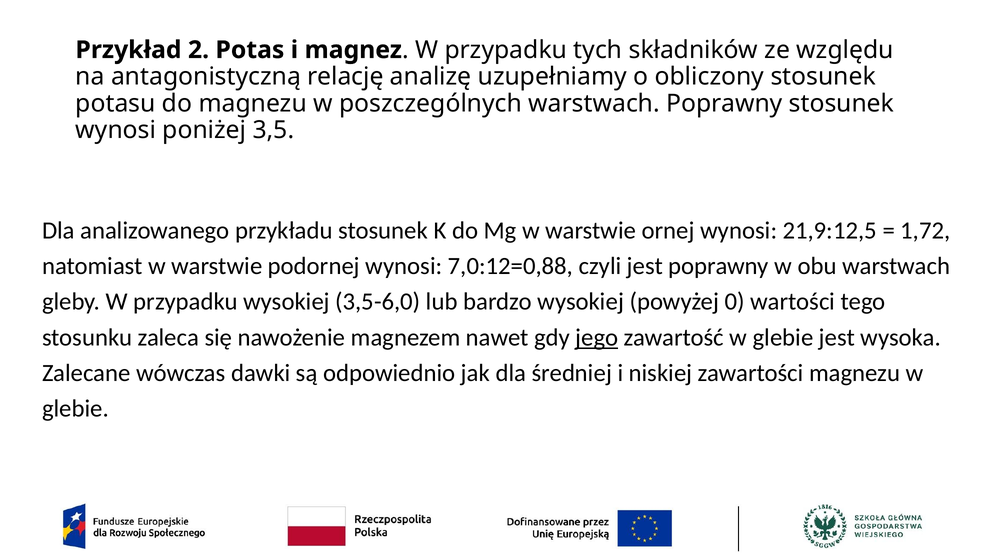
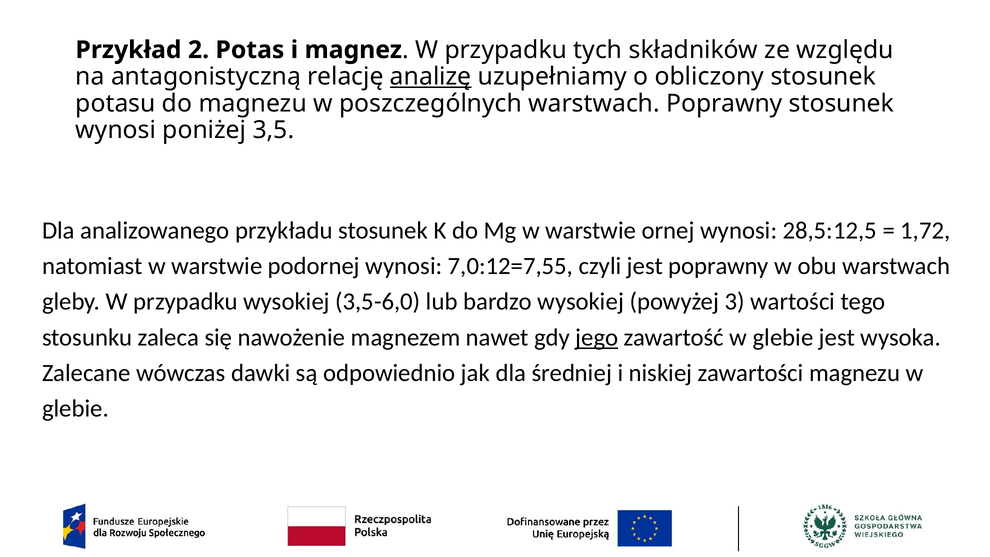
analizę underline: none -> present (431, 77)
21,9:12,5: 21,9:12,5 -> 28,5:12,5 (830, 230)
7,0:12=0,88: 7,0:12=0,88 -> 7,0:12=7,55 (511, 266)
0: 0 -> 3 (735, 302)
